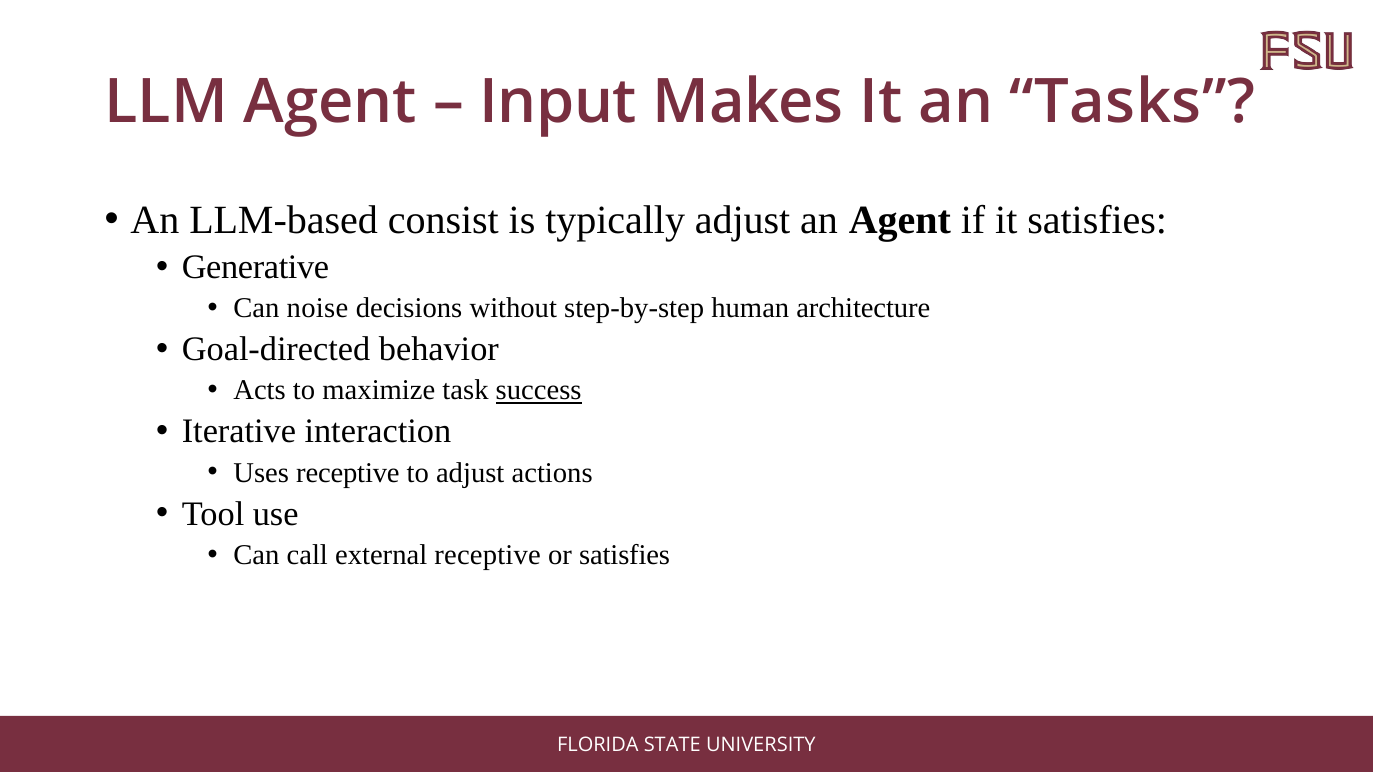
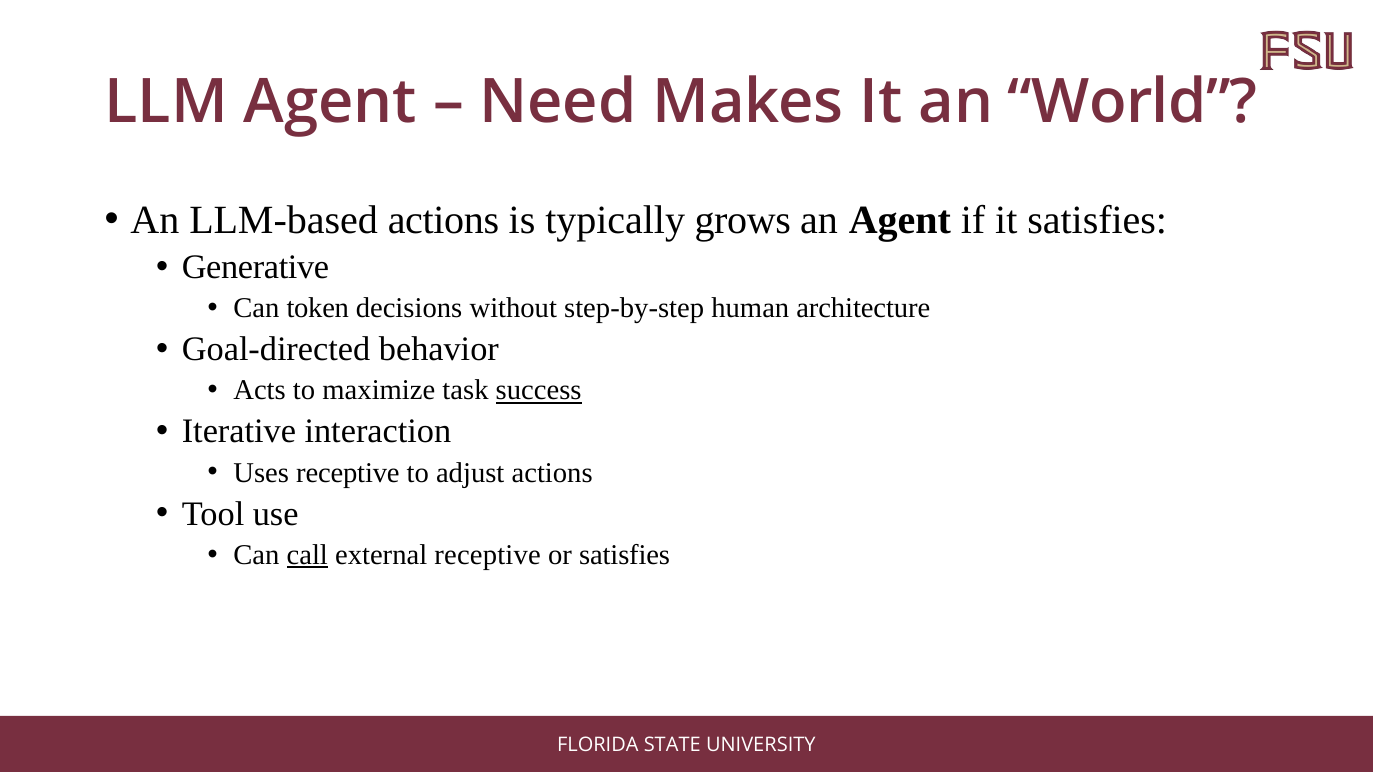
Input: Input -> Need (558, 102)
Tasks: Tasks -> World (1133, 102)
LLM-based consist: consist -> actions (443, 220)
typically adjust: adjust -> grows (743, 220)
noise: noise -> token (318, 308)
call underline: none -> present (307, 555)
